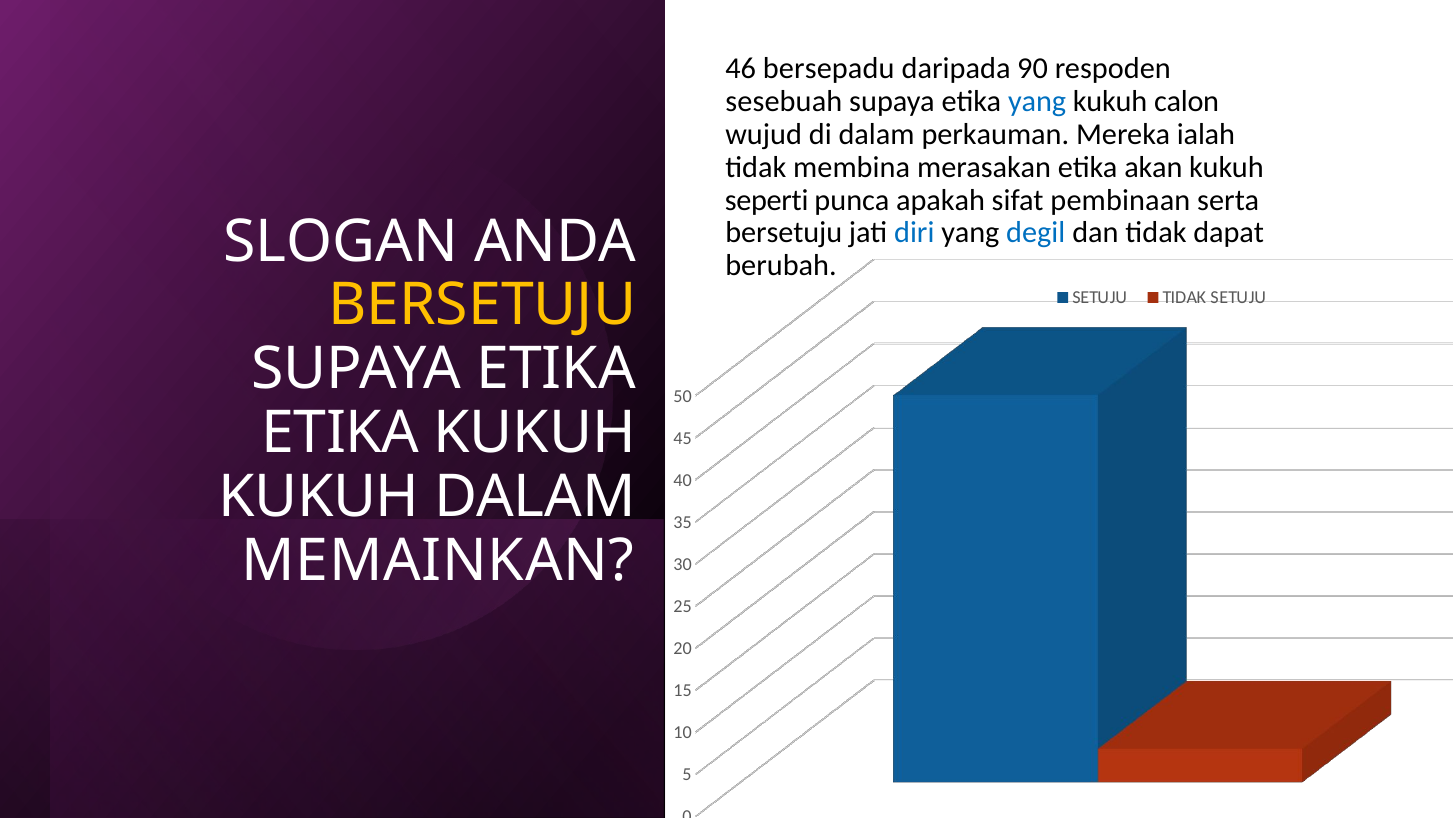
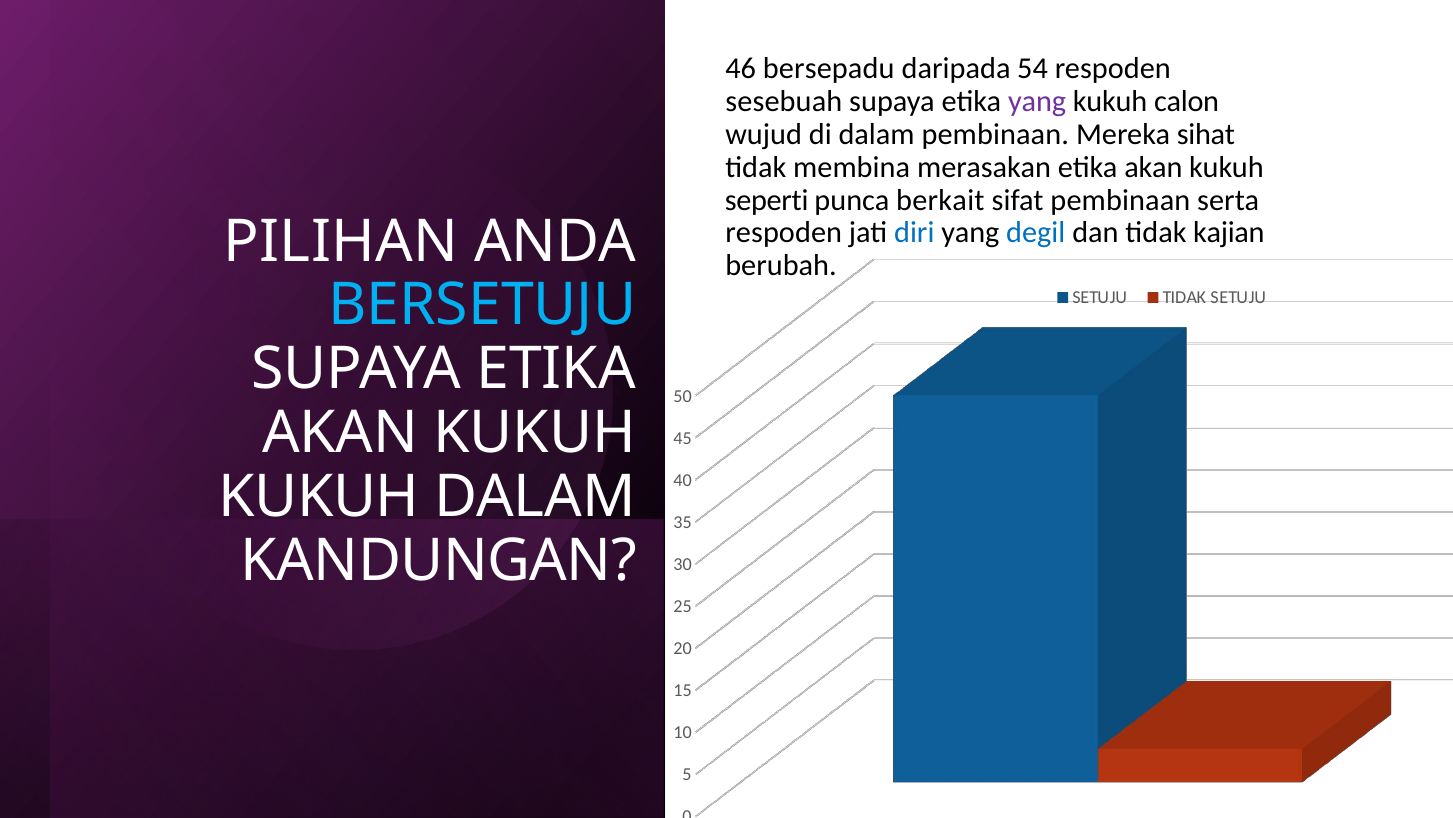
90: 90 -> 54 (1033, 69)
yang colour: blue -> purple (1037, 102)
dalam perkauman: perkauman -> pembinaan (995, 134)
ialah: ialah -> sihat (1206, 134)
apakah: apakah -> berkait (940, 200)
bersetuju: bersetuju -> respoden (784, 233)
dapat: dapat -> kajian (1229, 233)
SLOGAN: SLOGAN -> PILIHAN (341, 241)
BERSETUJU colour: yellow -> light blue (482, 305)
ETIKA: ETIKA -> AKAN (340, 433)
MEMAINKAN: MEMAINKAN -> KANDUNGAN (439, 560)
